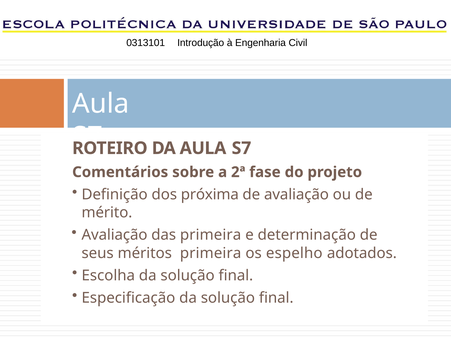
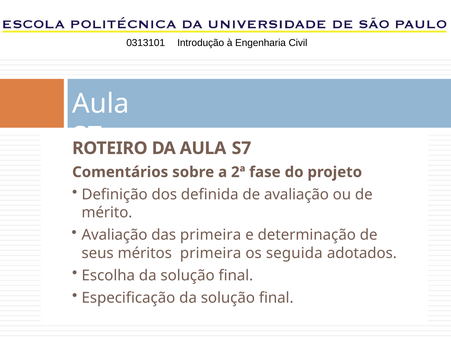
próxima: próxima -> definida (210, 195)
espelho: espelho -> seguida (294, 253)
